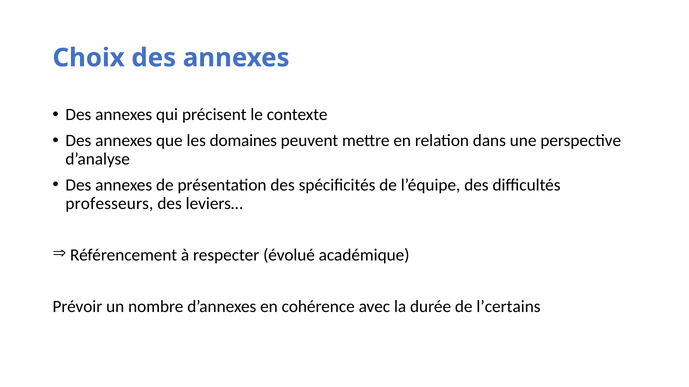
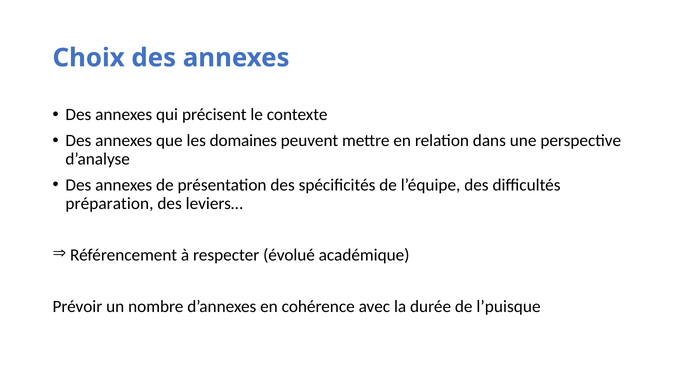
professeurs: professeurs -> préparation (109, 204)
l’certains: l’certains -> l’puisque (509, 307)
